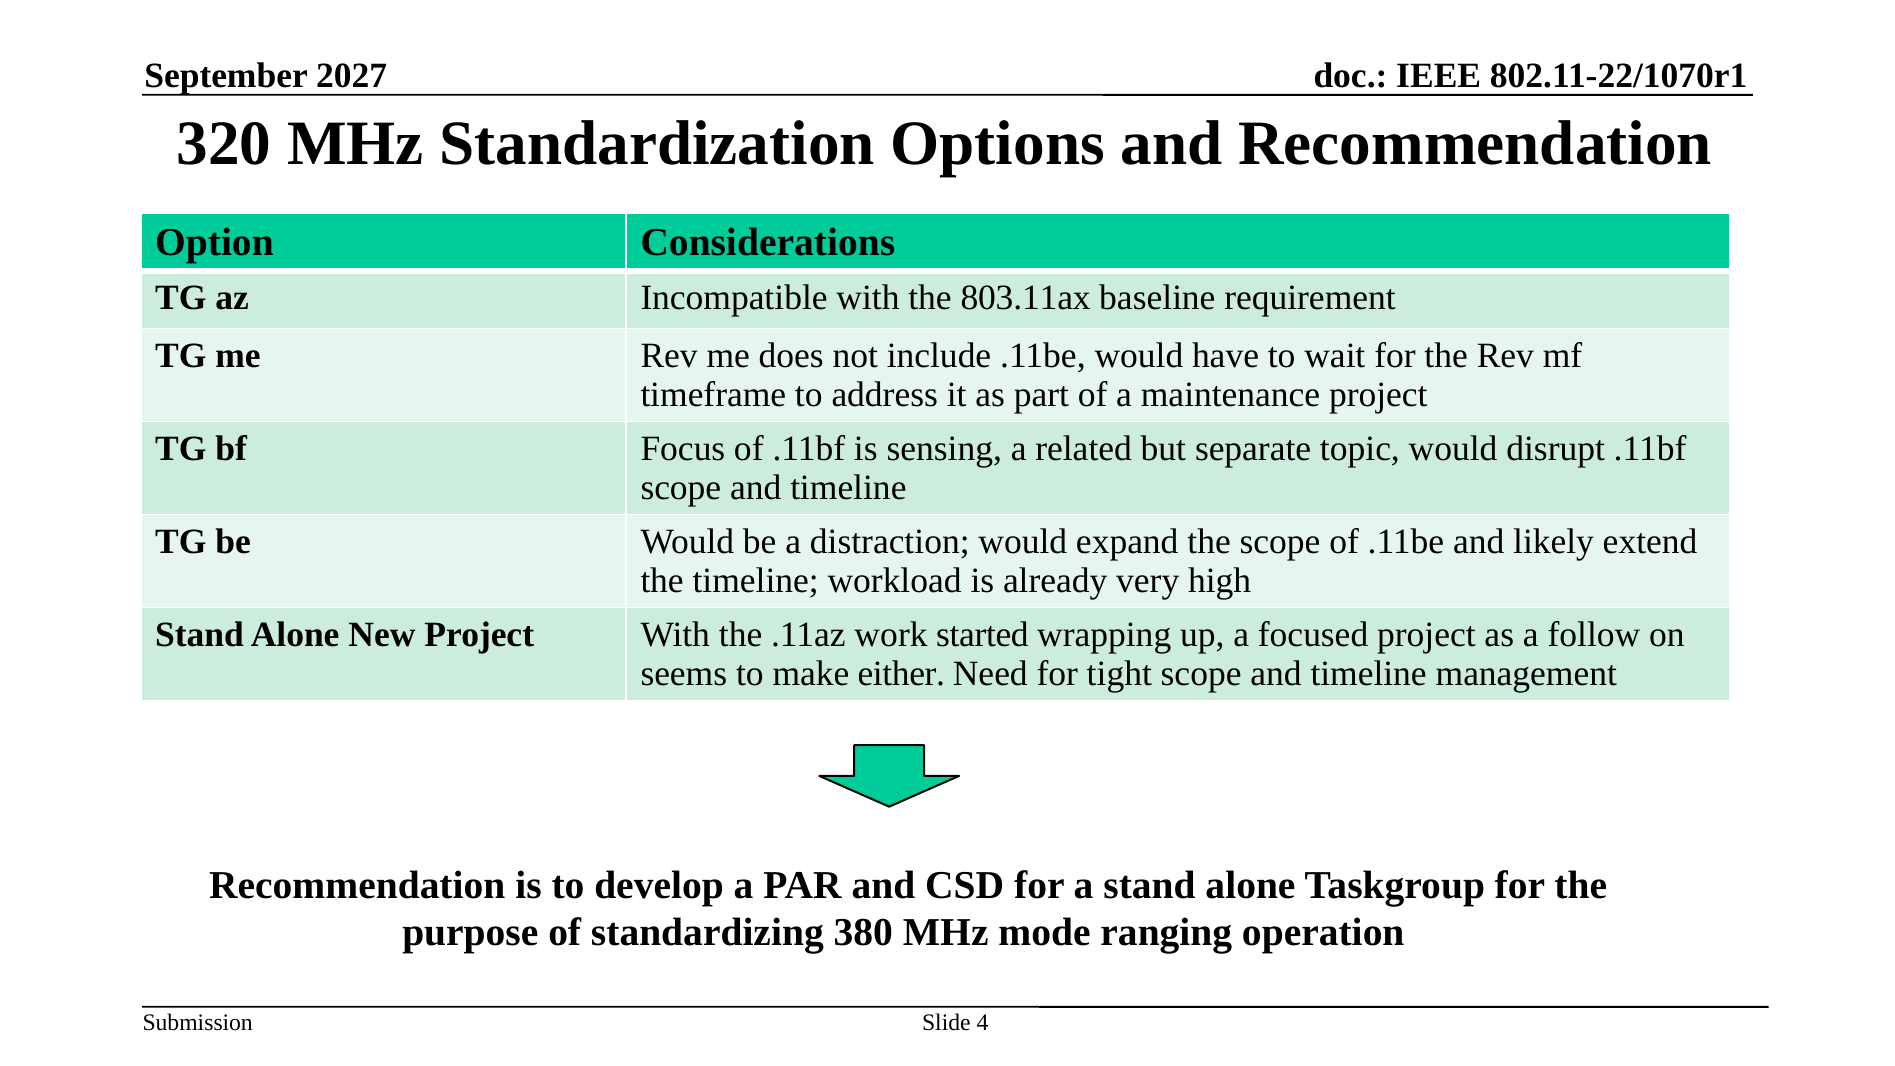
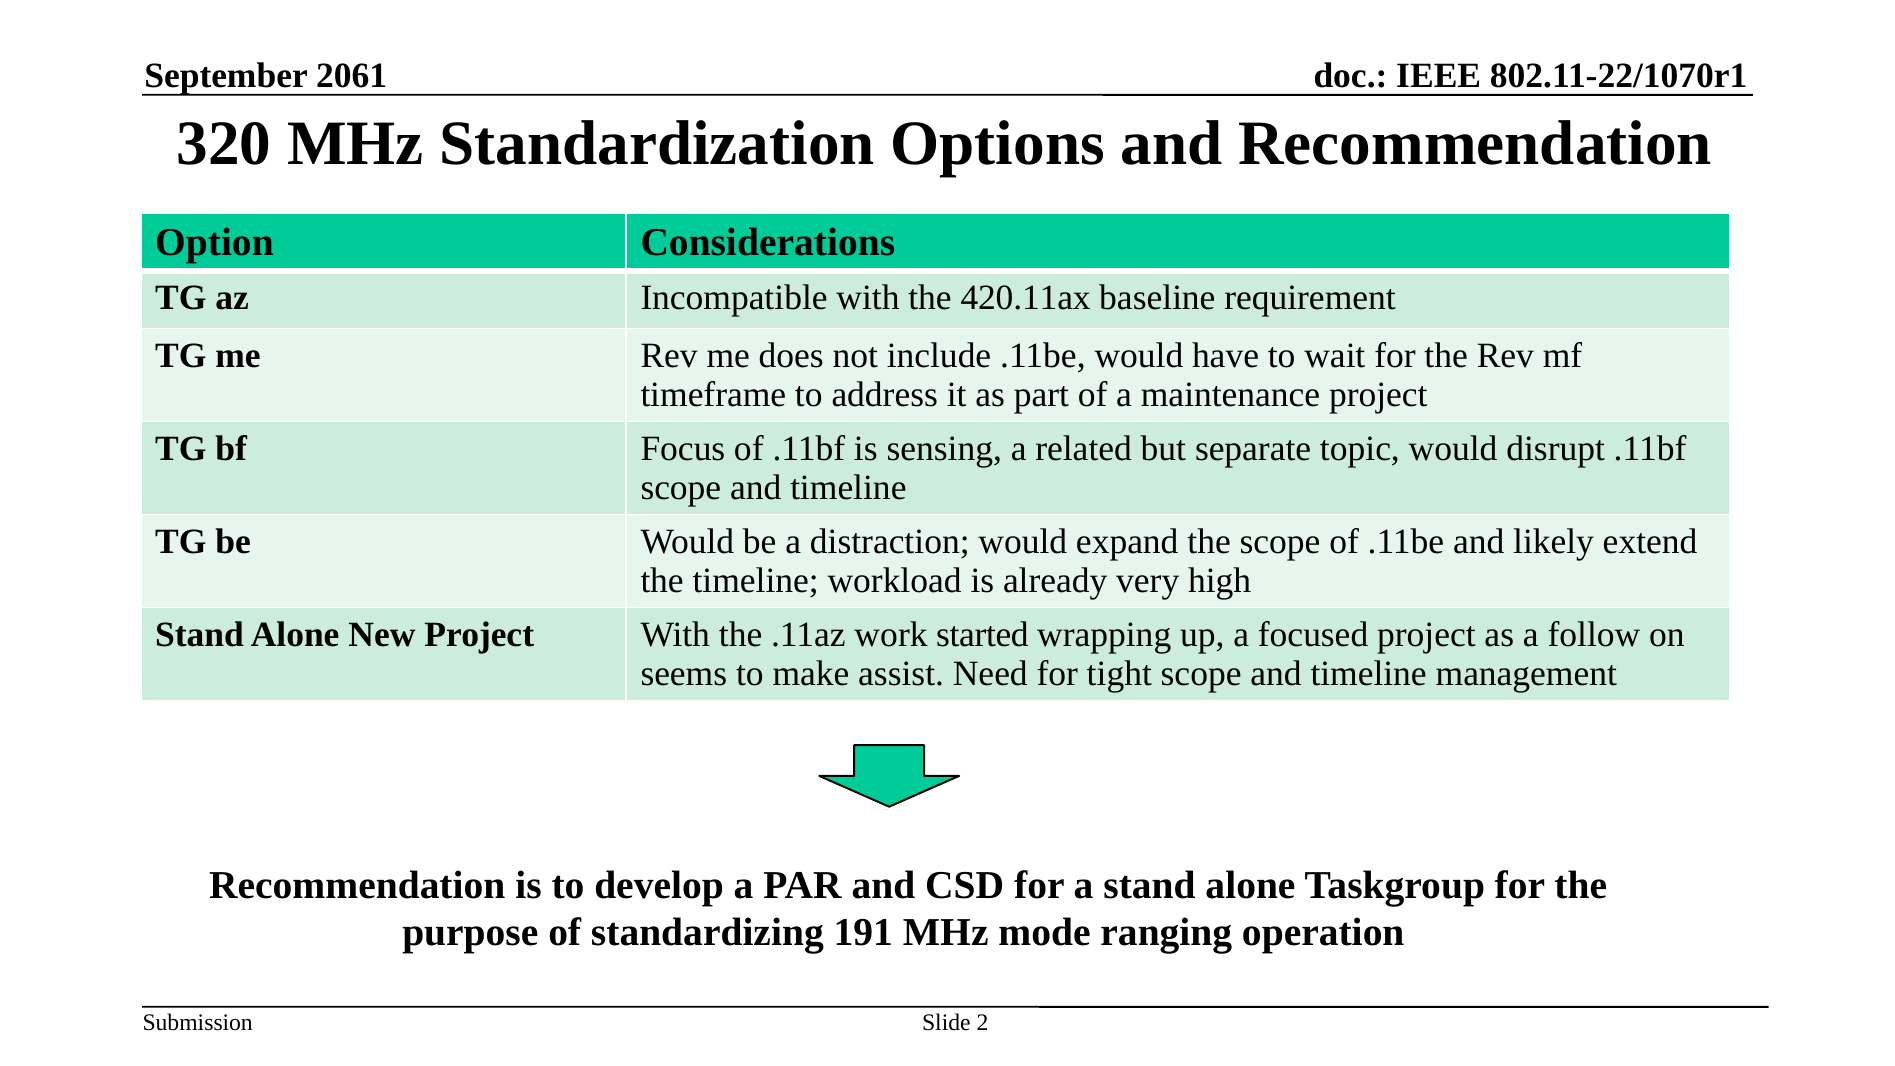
2027: 2027 -> 2061 (352, 76)
803.11ax: 803.11ax -> 420.11ax (1026, 298)
either: either -> assist (901, 674)
380: 380 -> 191 (863, 932)
4: 4 -> 2 (983, 1022)
